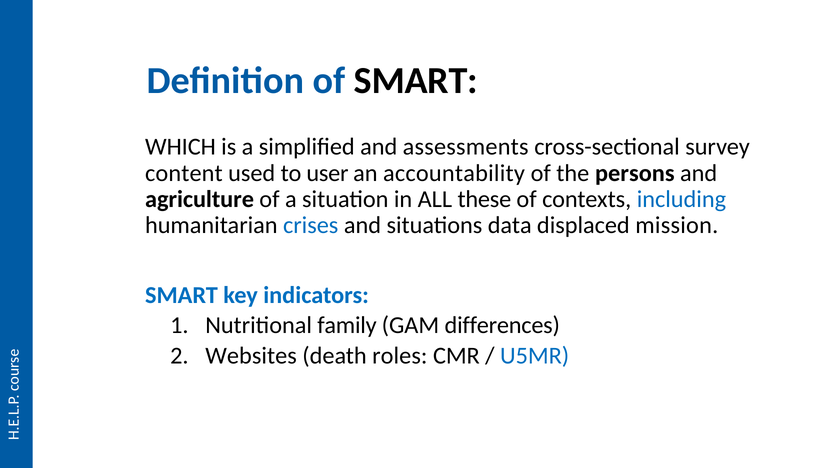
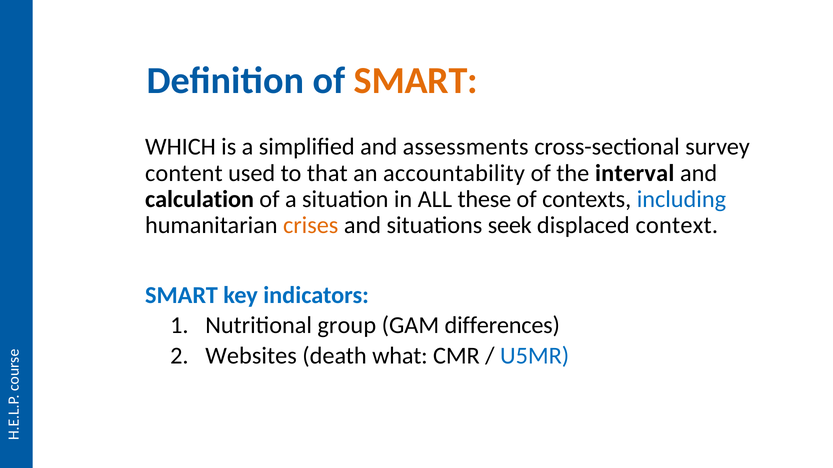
SMART colour: black -> orange (416, 81)
user: user -> that (327, 173)
persons: persons -> interval (635, 173)
agriculture: agriculture -> calculation (200, 199)
crises colour: blue -> orange (311, 226)
data: data -> seek (510, 226)
mission: mission -> context (677, 226)
family: family -> group (347, 326)
roles: roles -> what (400, 356)
